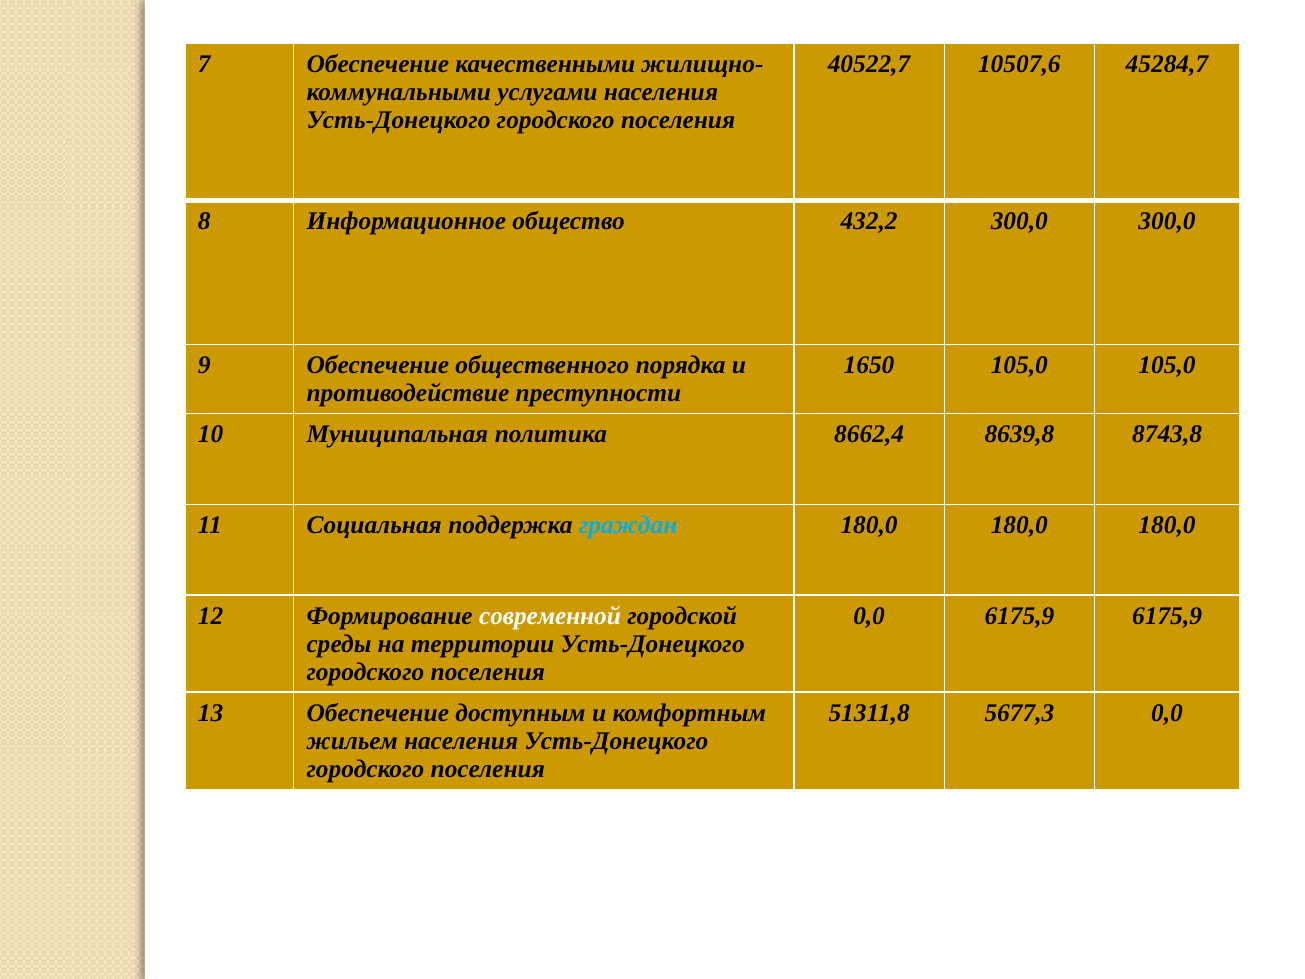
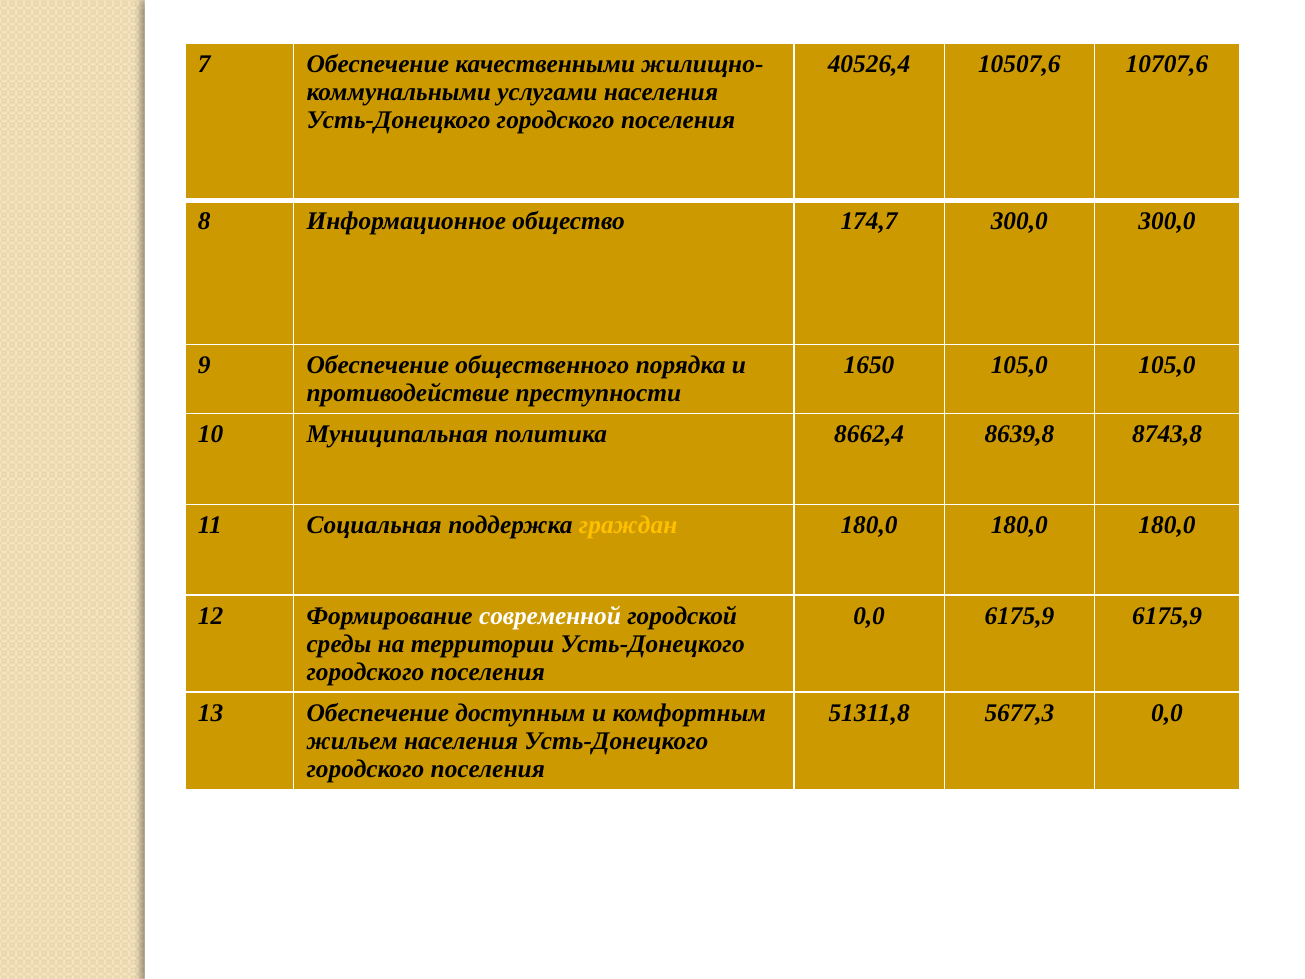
40522,7: 40522,7 -> 40526,4 (869, 64)
45284,7: 45284,7 -> 10707,6 (1167, 64)
432,2: 432,2 -> 174,7 (869, 221)
граждан colour: light blue -> yellow (628, 525)
